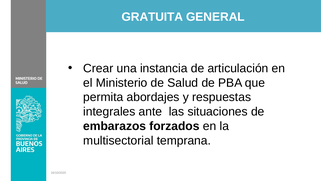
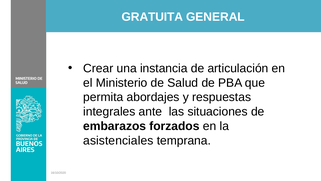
multisectorial: multisectorial -> asistenciales (118, 140)
